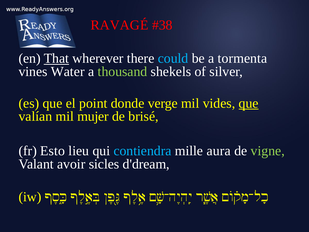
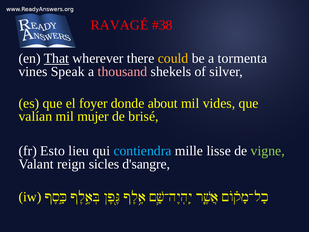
could colour: light blue -> yellow (173, 58)
Water: Water -> Speak (68, 72)
thousand colour: light green -> pink (123, 72)
point: point -> foyer (93, 103)
verge: verge -> about (163, 103)
que underline: present -> none (249, 103)
aura: aura -> lisse (219, 151)
avoir: avoir -> reign (71, 164)
d'dream: d'dream -> d'sangre (146, 164)
